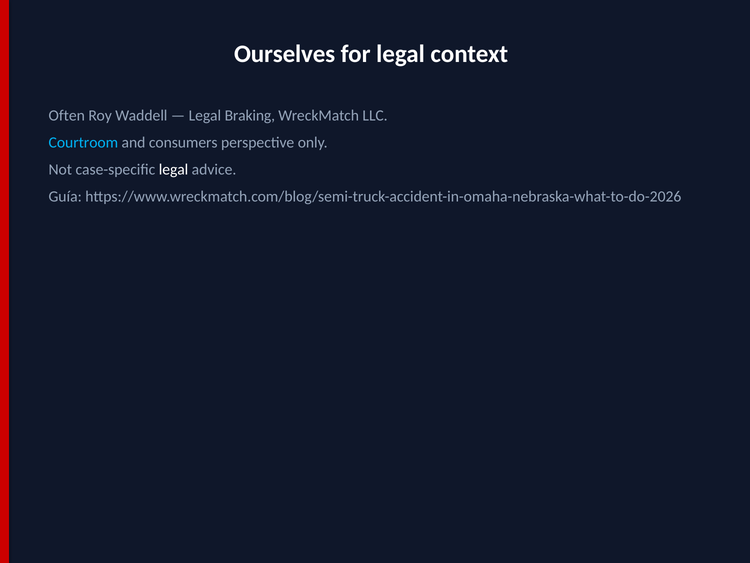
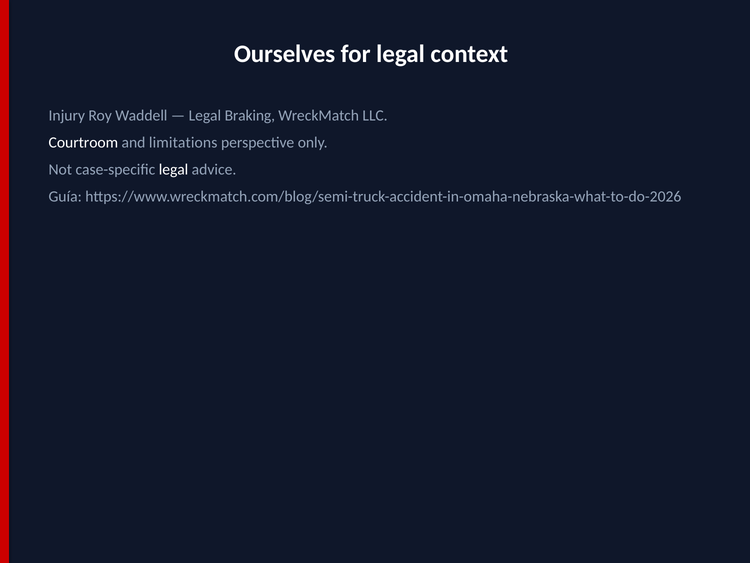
Often: Often -> Injury (67, 115)
Courtroom colour: light blue -> white (83, 142)
consumers: consumers -> limitations (183, 142)
